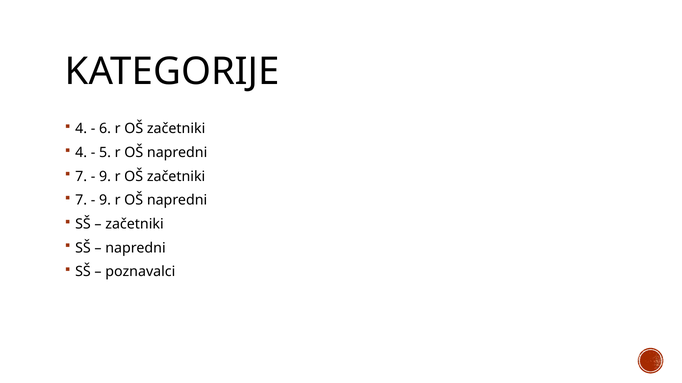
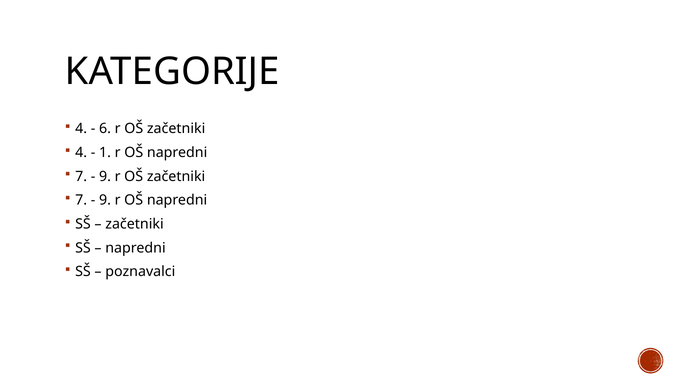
5: 5 -> 1 (105, 153)
